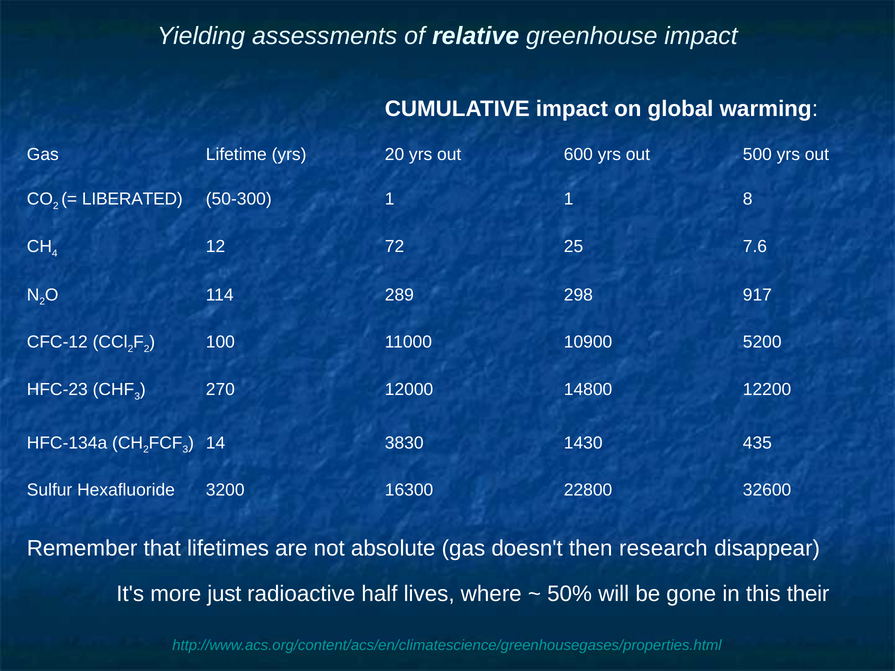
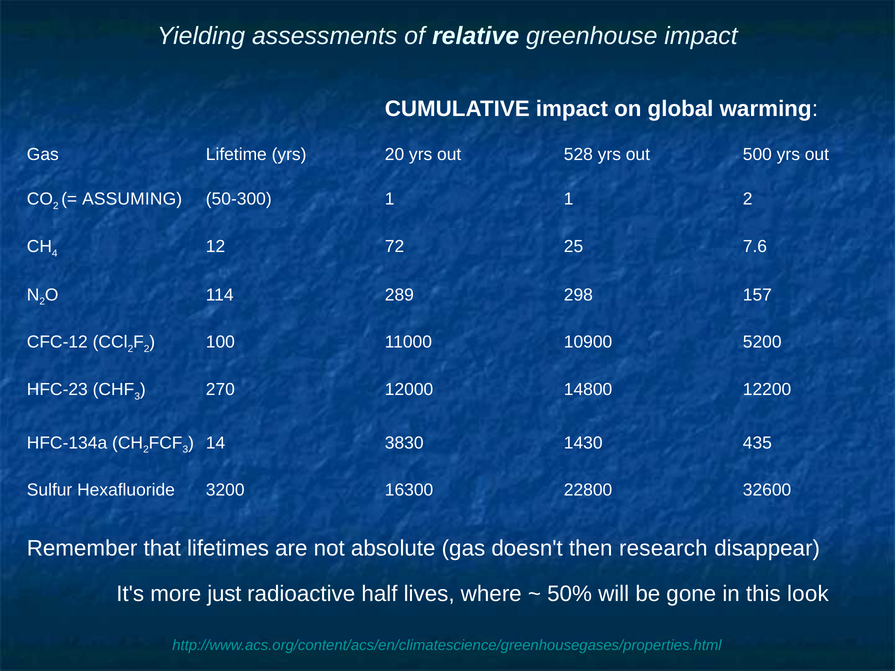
600: 600 -> 528 (578, 155)
LIBERATED: LIBERATED -> ASSUMING (132, 199)
1 8: 8 -> 2 (748, 199)
917: 917 -> 157 (757, 295)
their: their -> look (808, 594)
